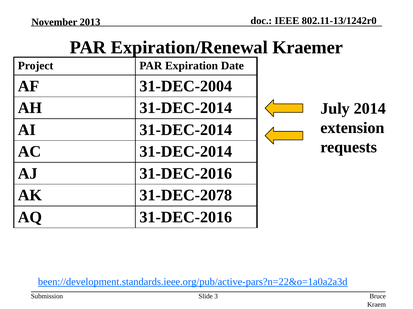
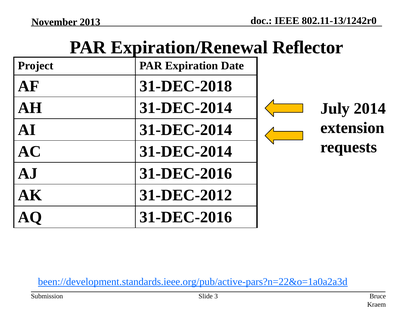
Kraemer: Kraemer -> Reflector (308, 48)
31-DEC-2004: 31-DEC-2004 -> 31-DEC-2018 (186, 86)
31-DEC-2078: 31-DEC-2078 -> 31-DEC-2012 (186, 196)
